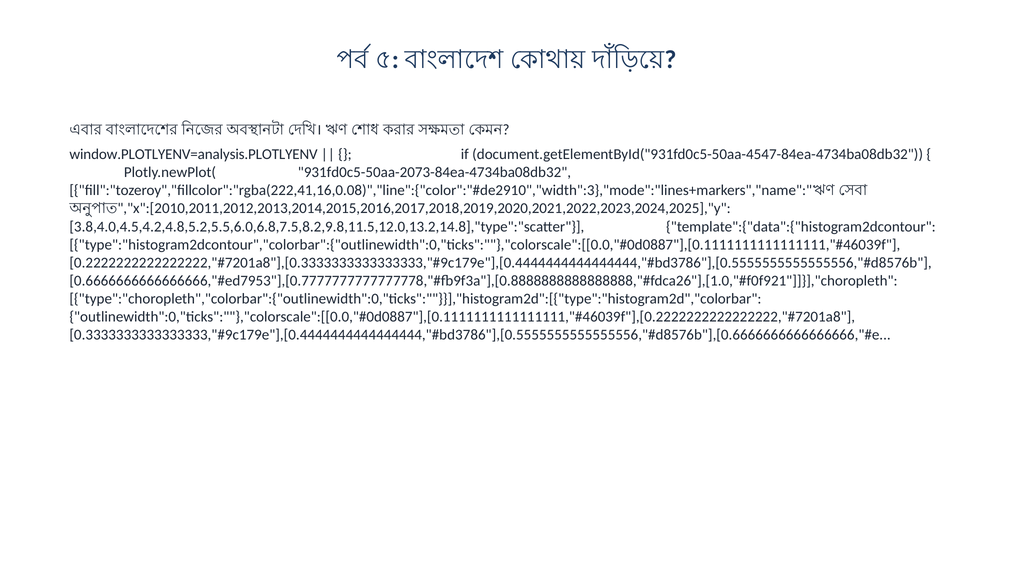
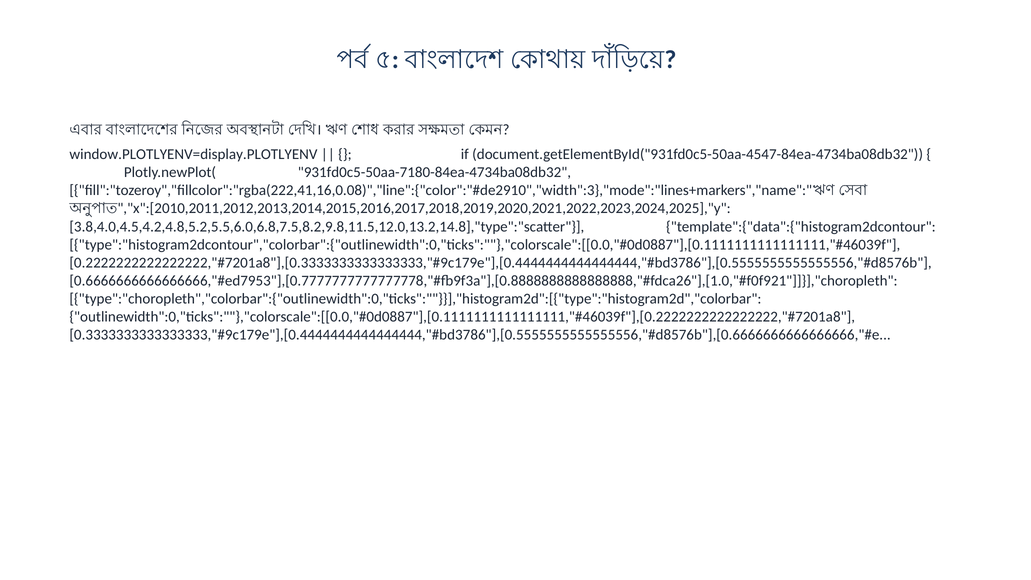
window.PLOTLYENV=analysis.PLOTLYENV: window.PLOTLYENV=analysis.PLOTLYENV -> window.PLOTLYENV=display.PLOTLYENV (193, 154)
931fd0c5-50aa-2073-84ea-4734ba08db32: 931fd0c5-50aa-2073-84ea-4734ba08db32 -> 931fd0c5-50aa-7180-84ea-4734ba08db32 (434, 172)
